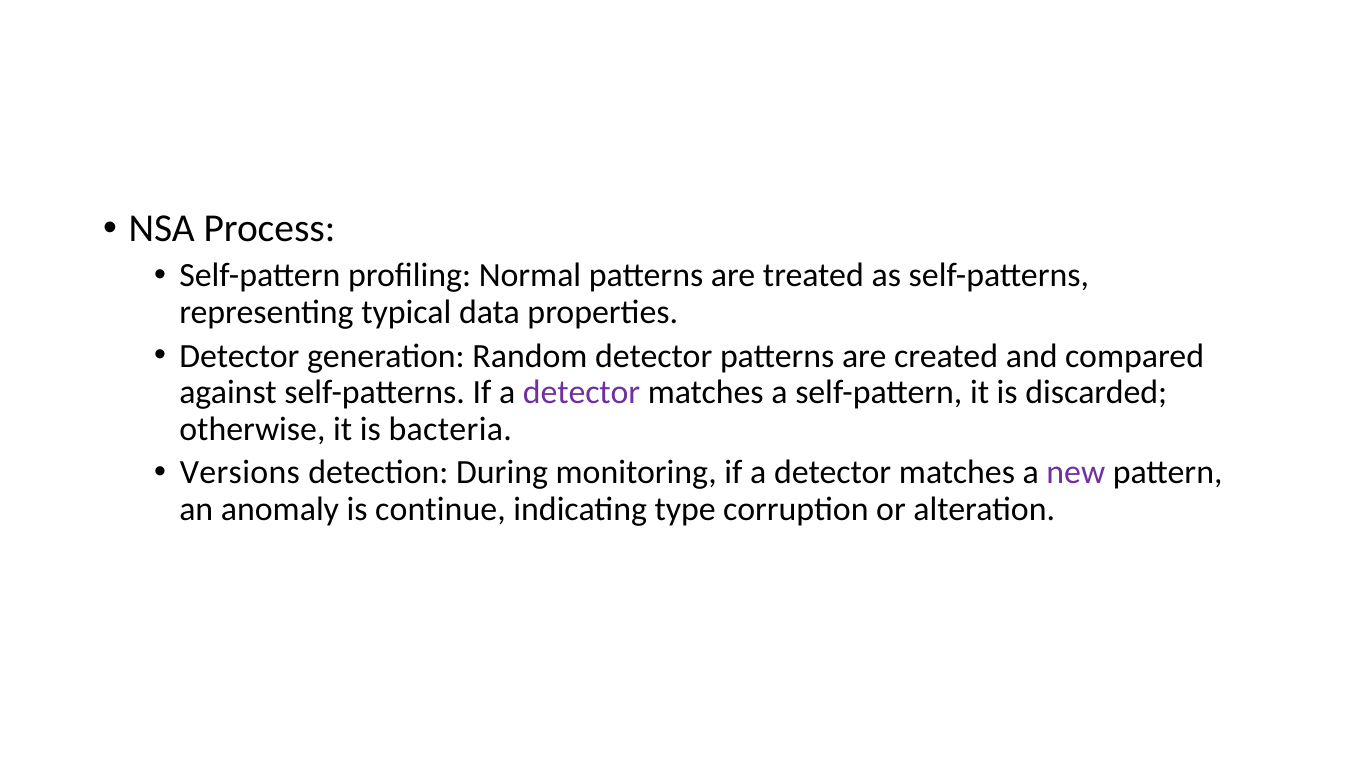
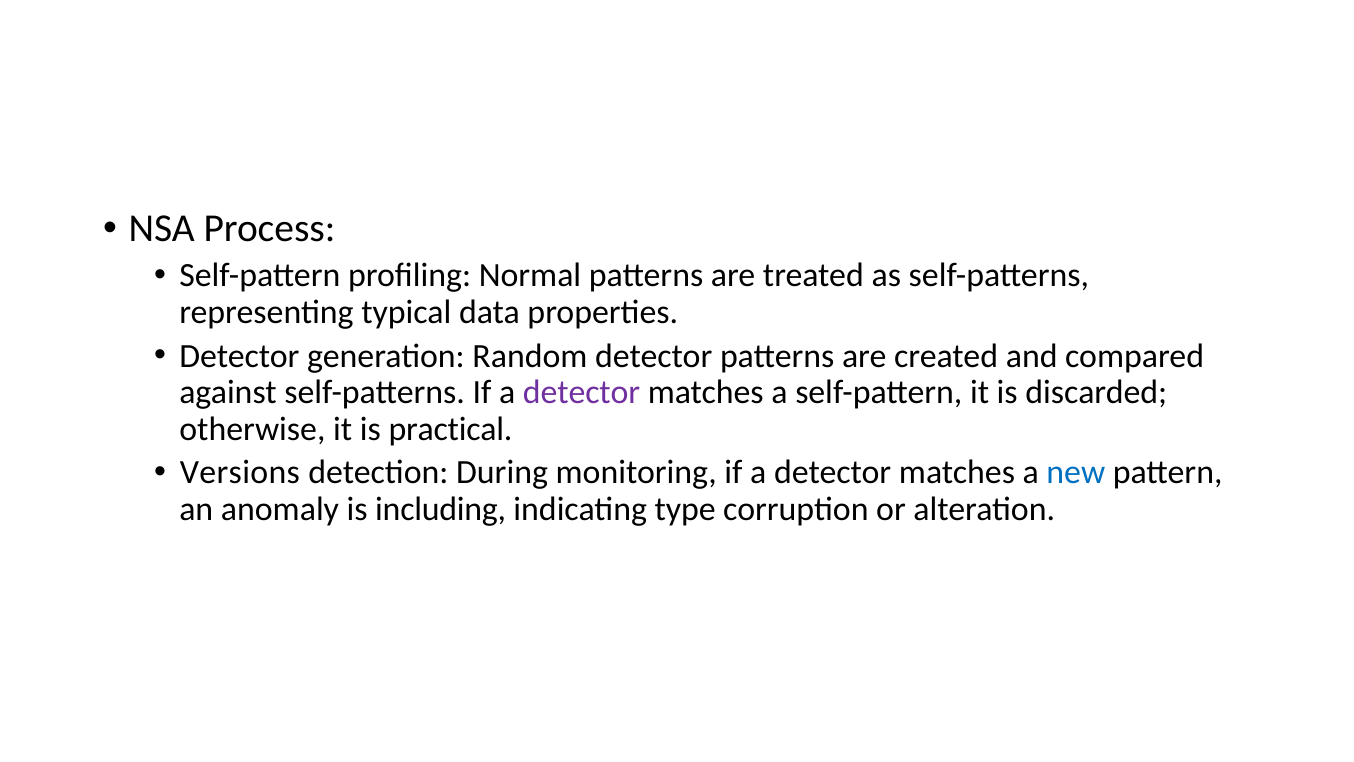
bacteria: bacteria -> practical (451, 429)
new colour: purple -> blue (1076, 472)
continue: continue -> including (441, 509)
